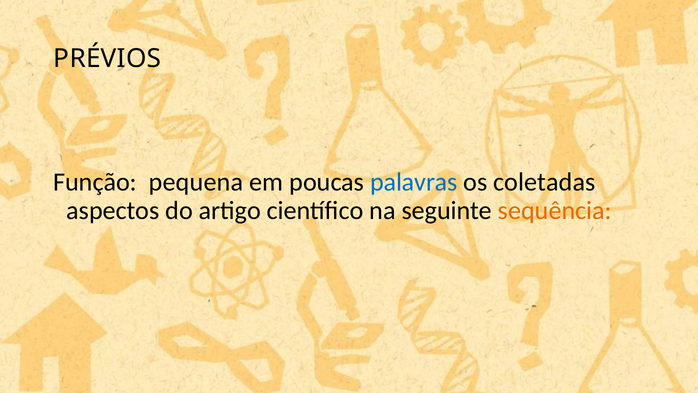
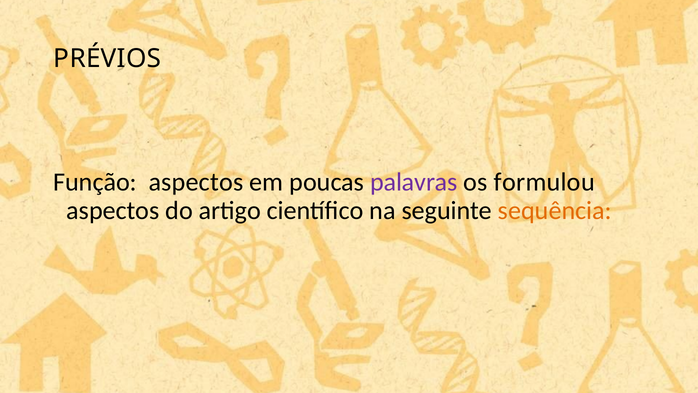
Função pequena: pequena -> aspectos (196, 182)
palavras colour: blue -> purple (414, 182)
coletadas: coletadas -> formulou (544, 182)
